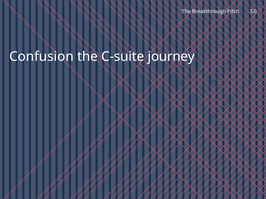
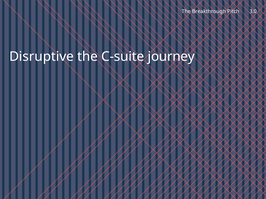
Confusion: Confusion -> Disruptive (41, 57)
